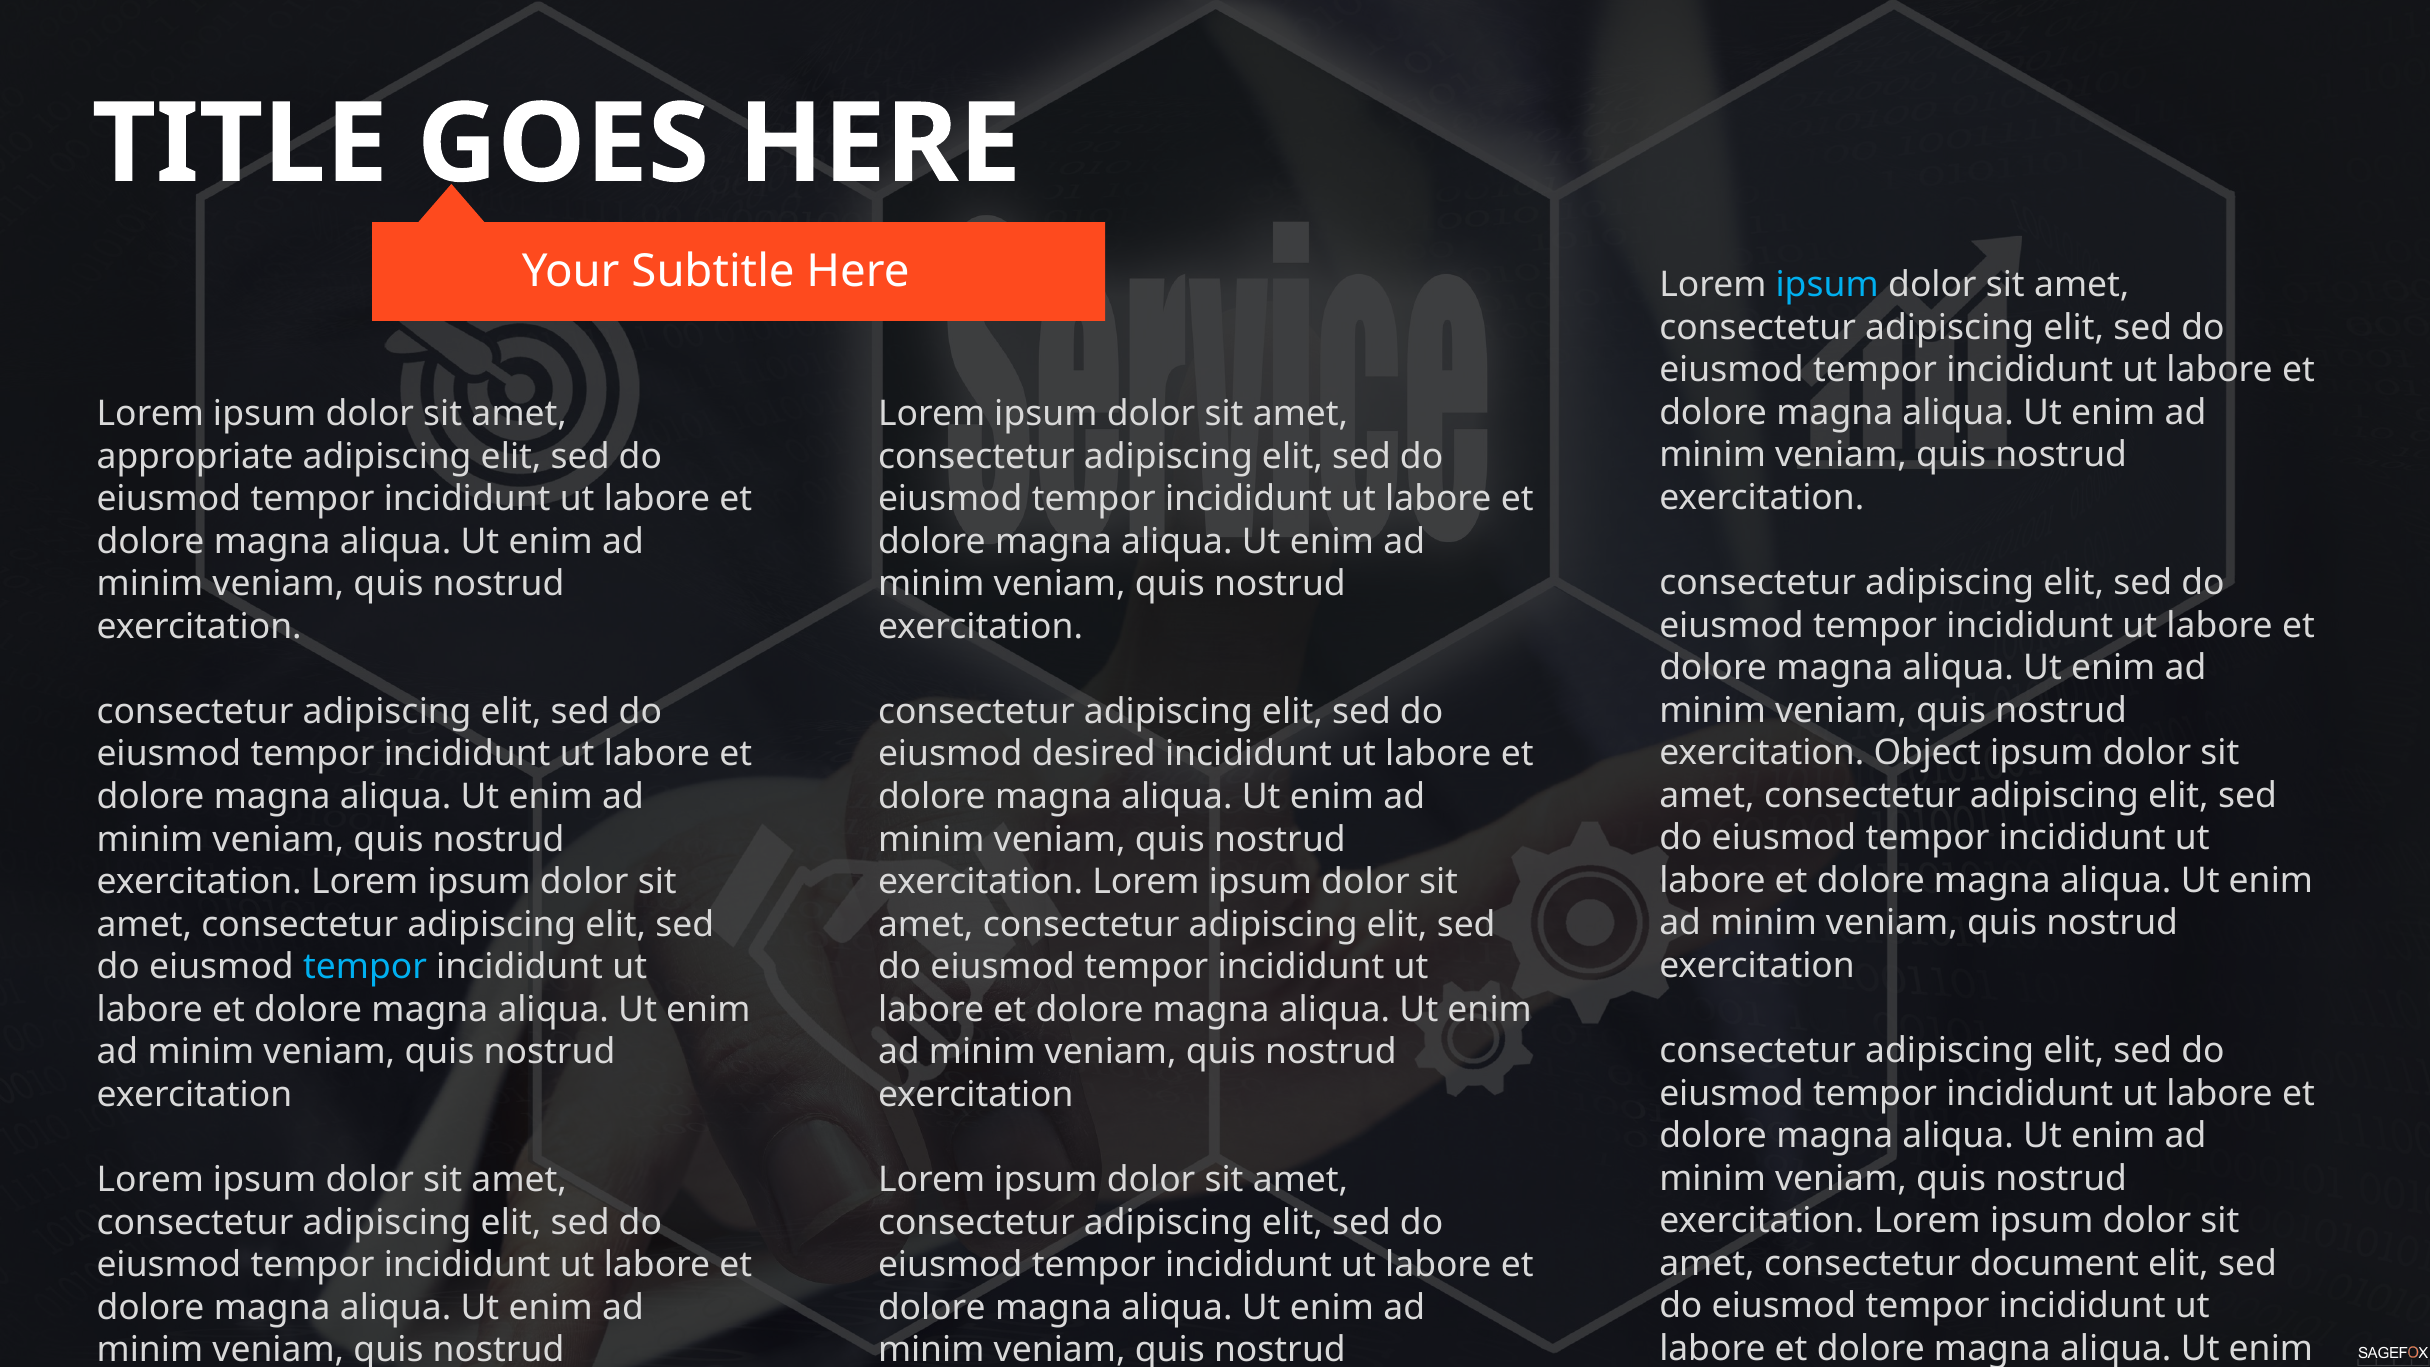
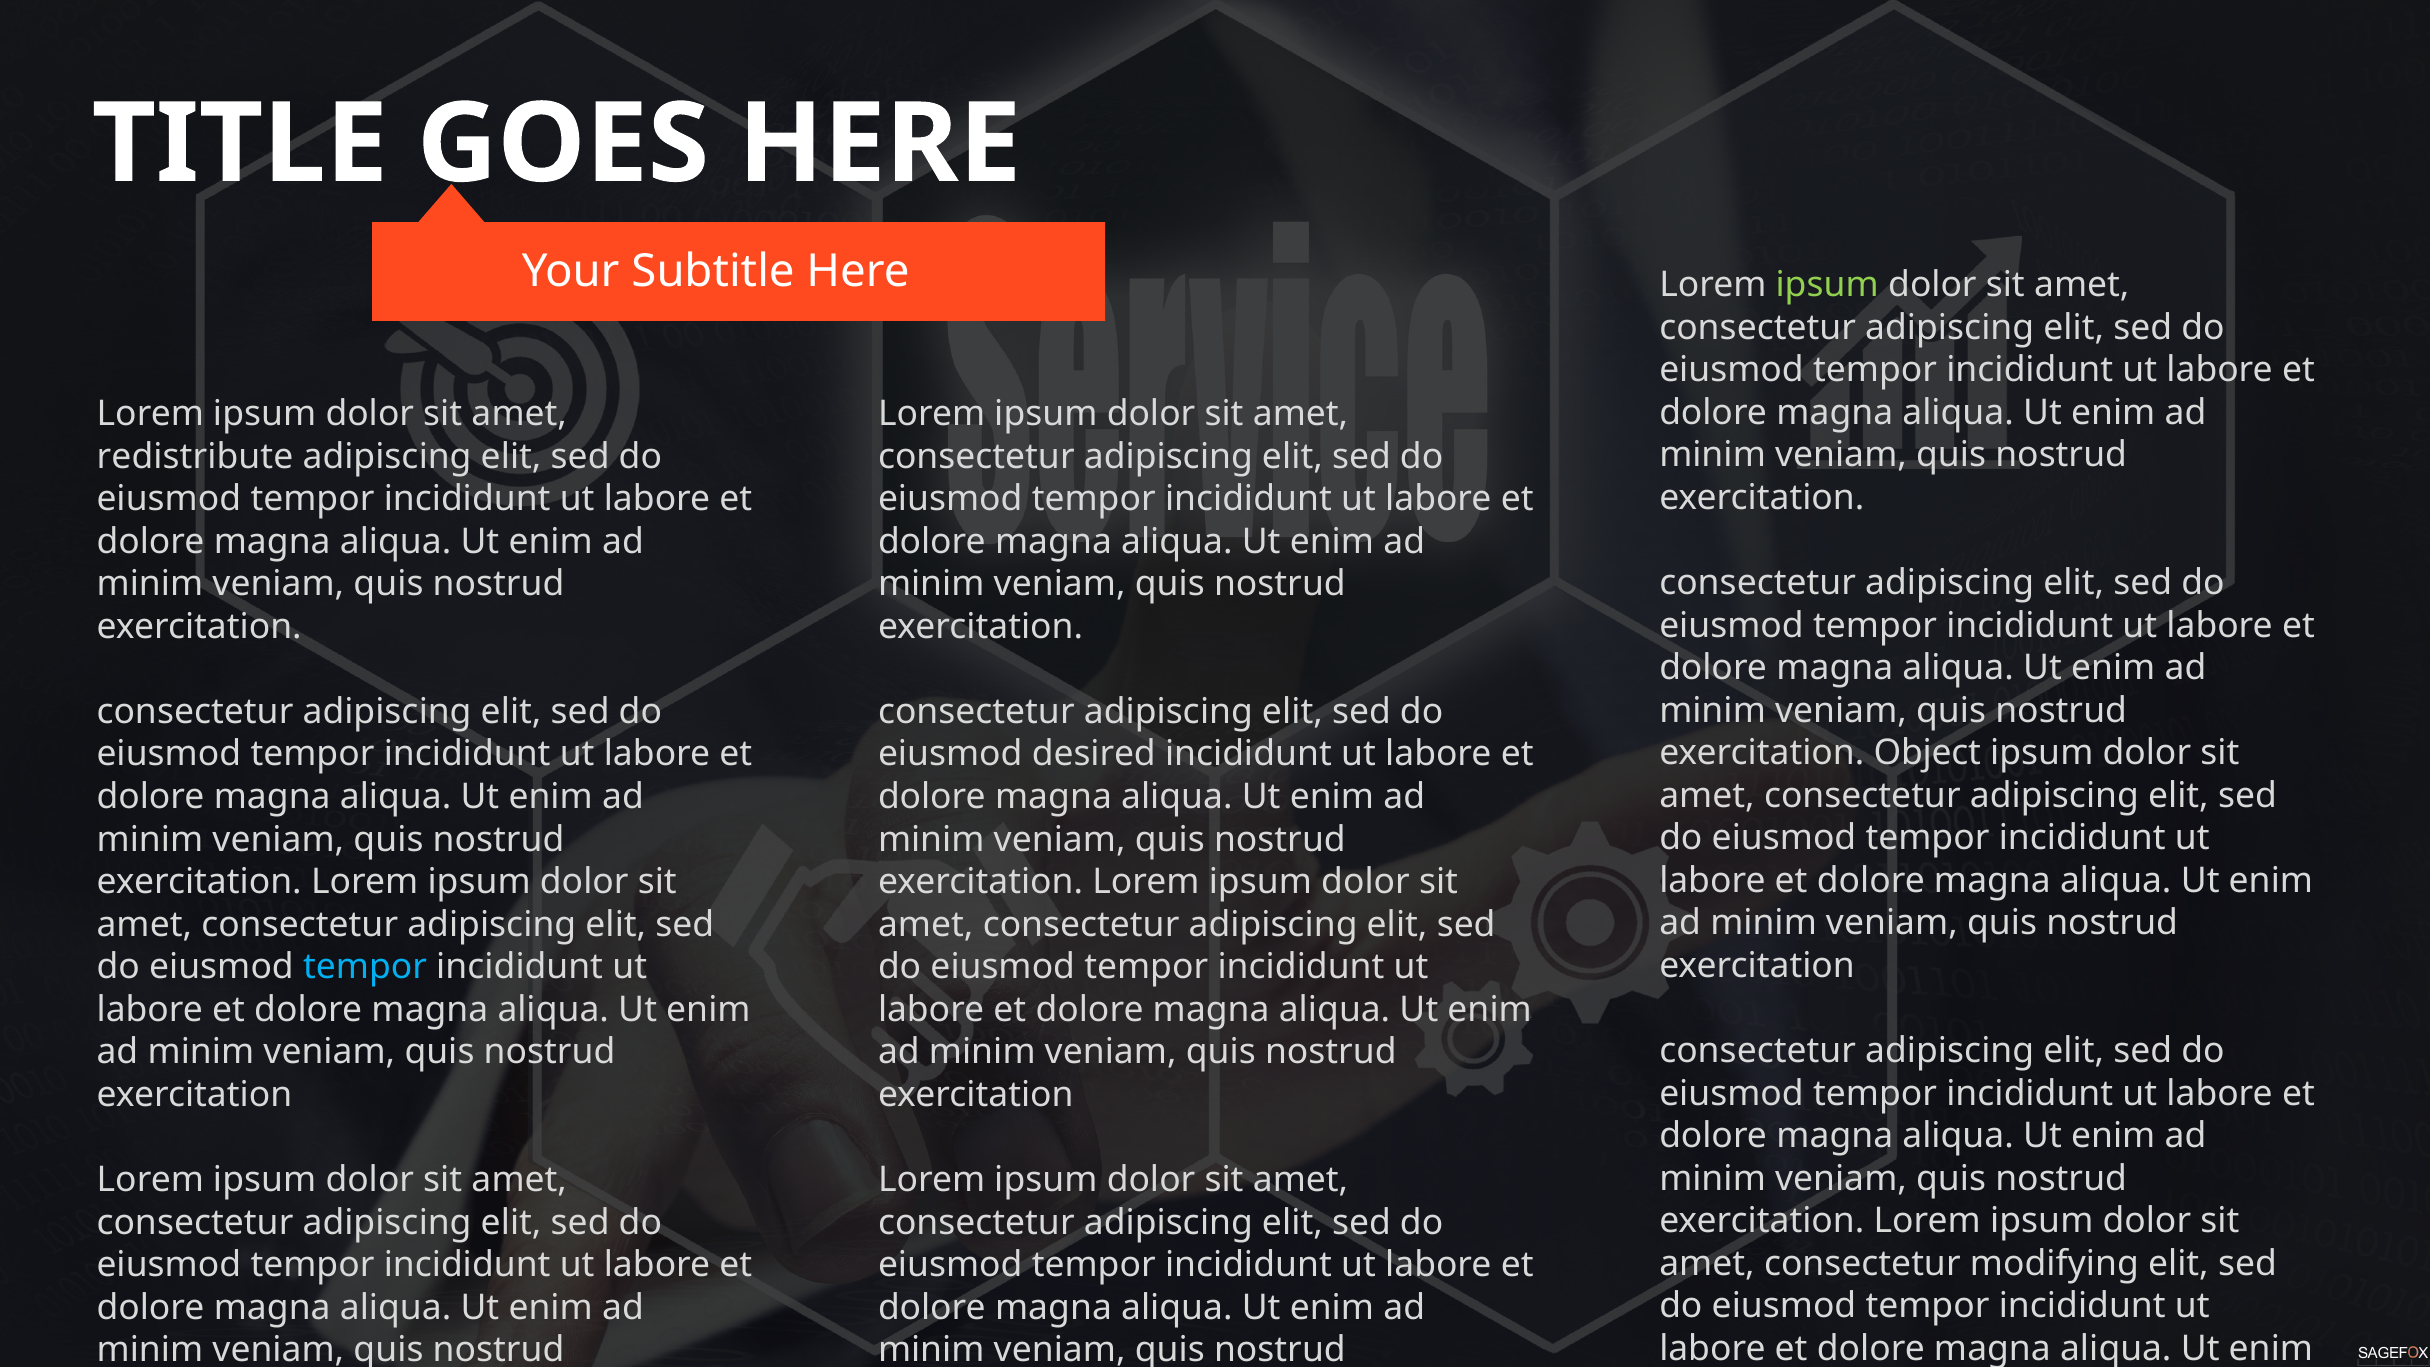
ipsum colour: light blue -> light green (1827, 285)
appropriate: appropriate -> redistribute (195, 456)
document: document -> modifying (2054, 1264)
